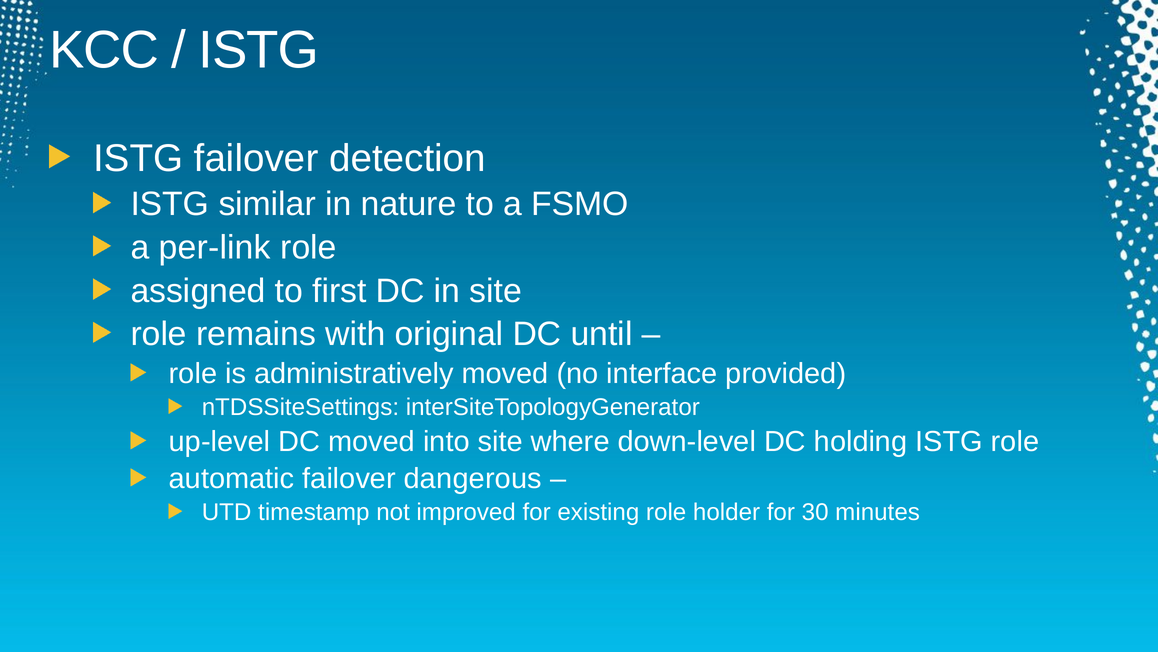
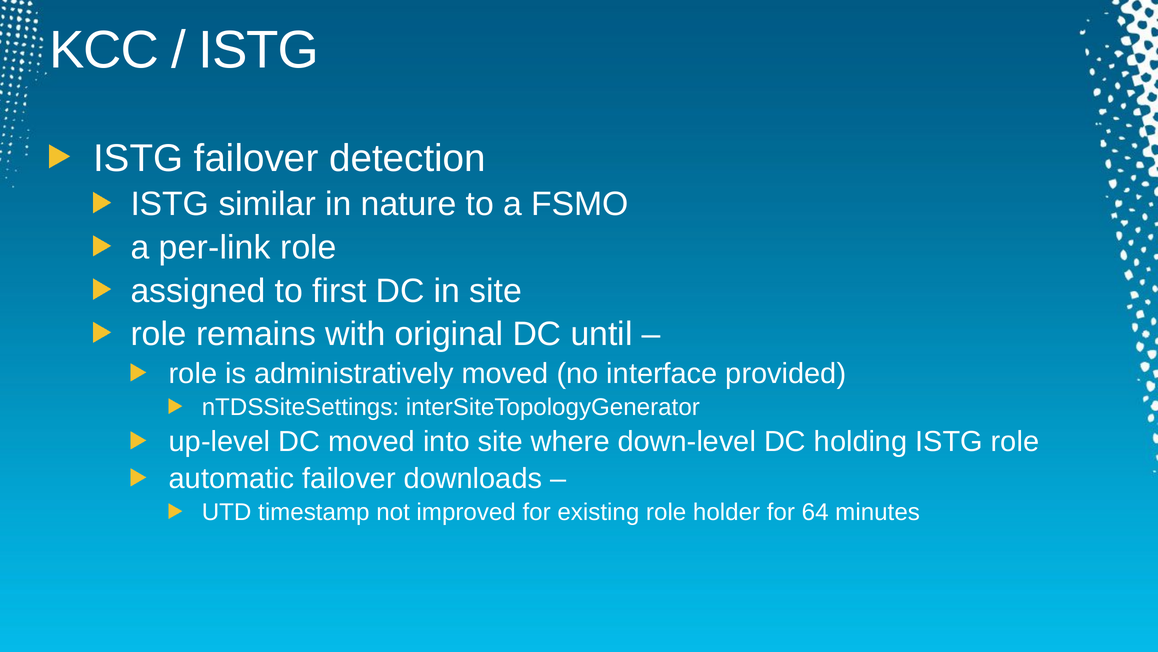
dangerous: dangerous -> downloads (473, 479)
30: 30 -> 64 (815, 512)
